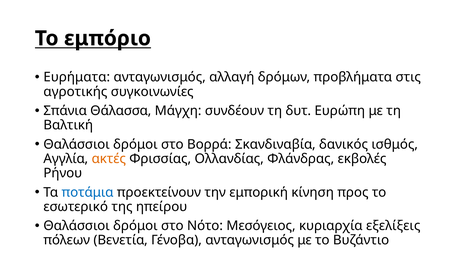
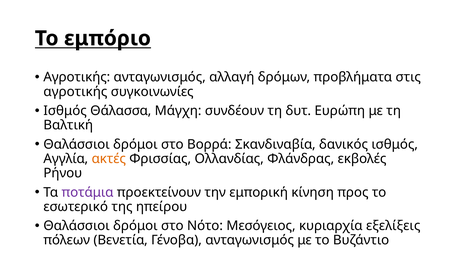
Ευρήματα: Ευρήματα -> Αγροτικής (77, 77)
Σπάνια: Σπάνια -> Ισθμός (65, 111)
ποτάμια colour: blue -> purple (88, 192)
